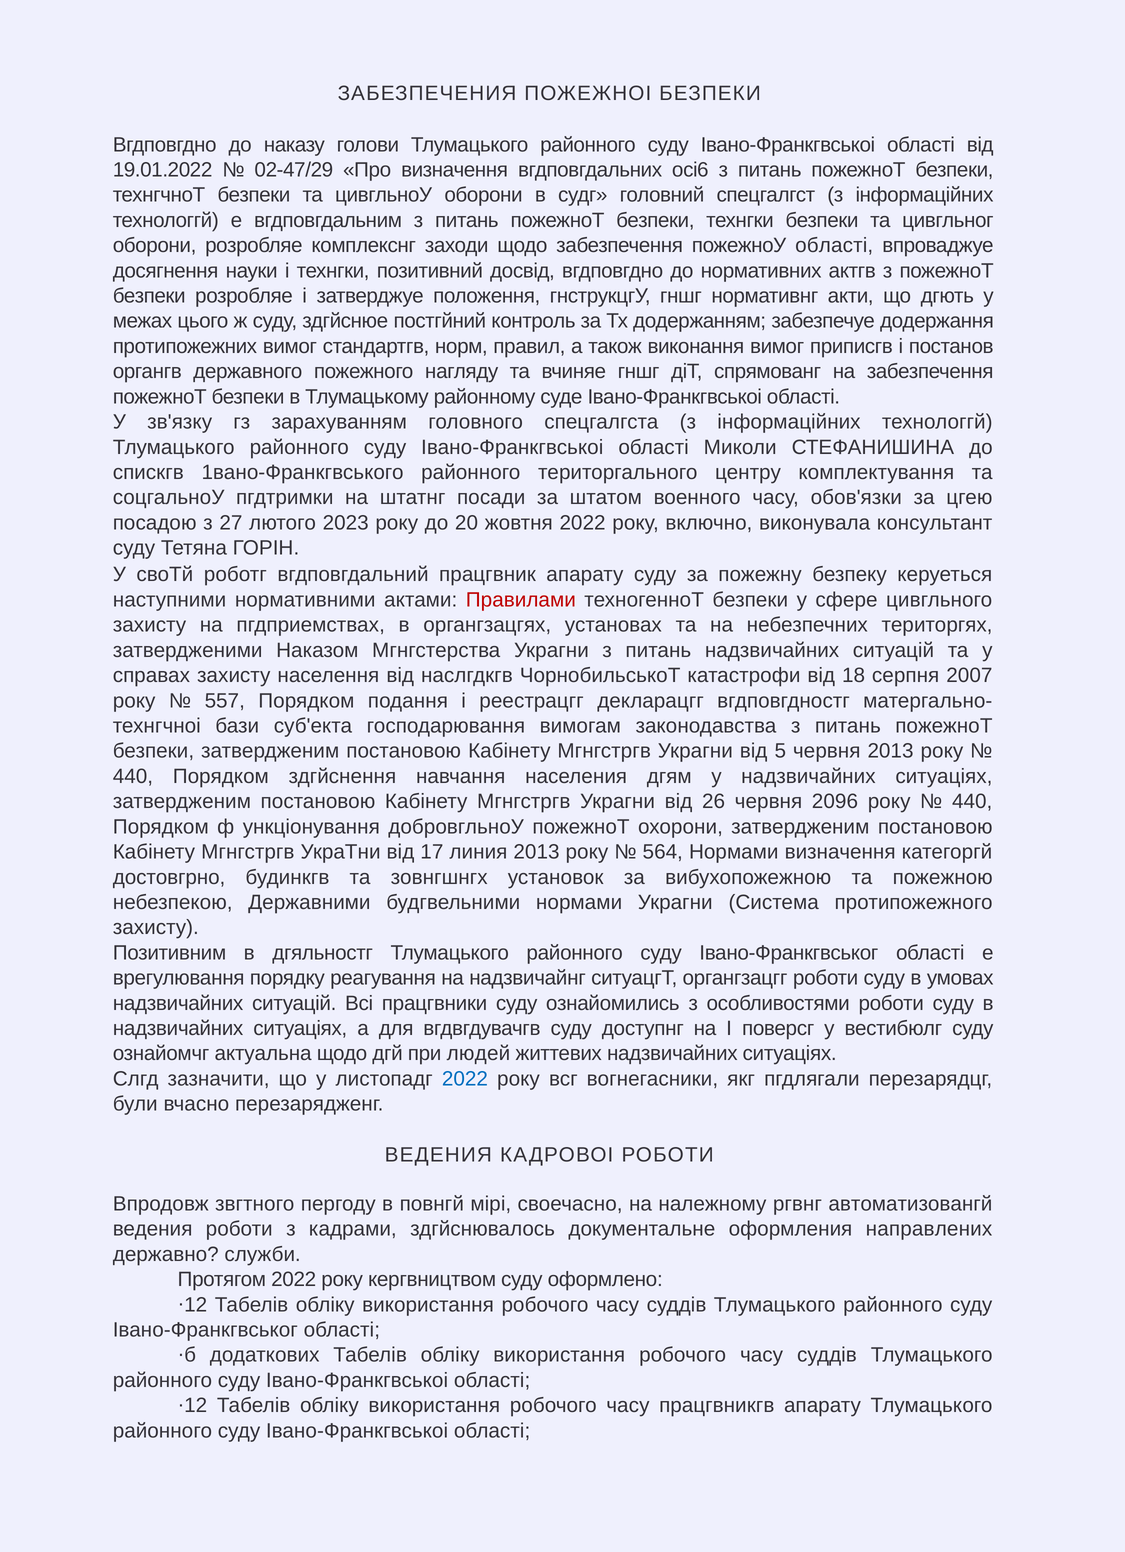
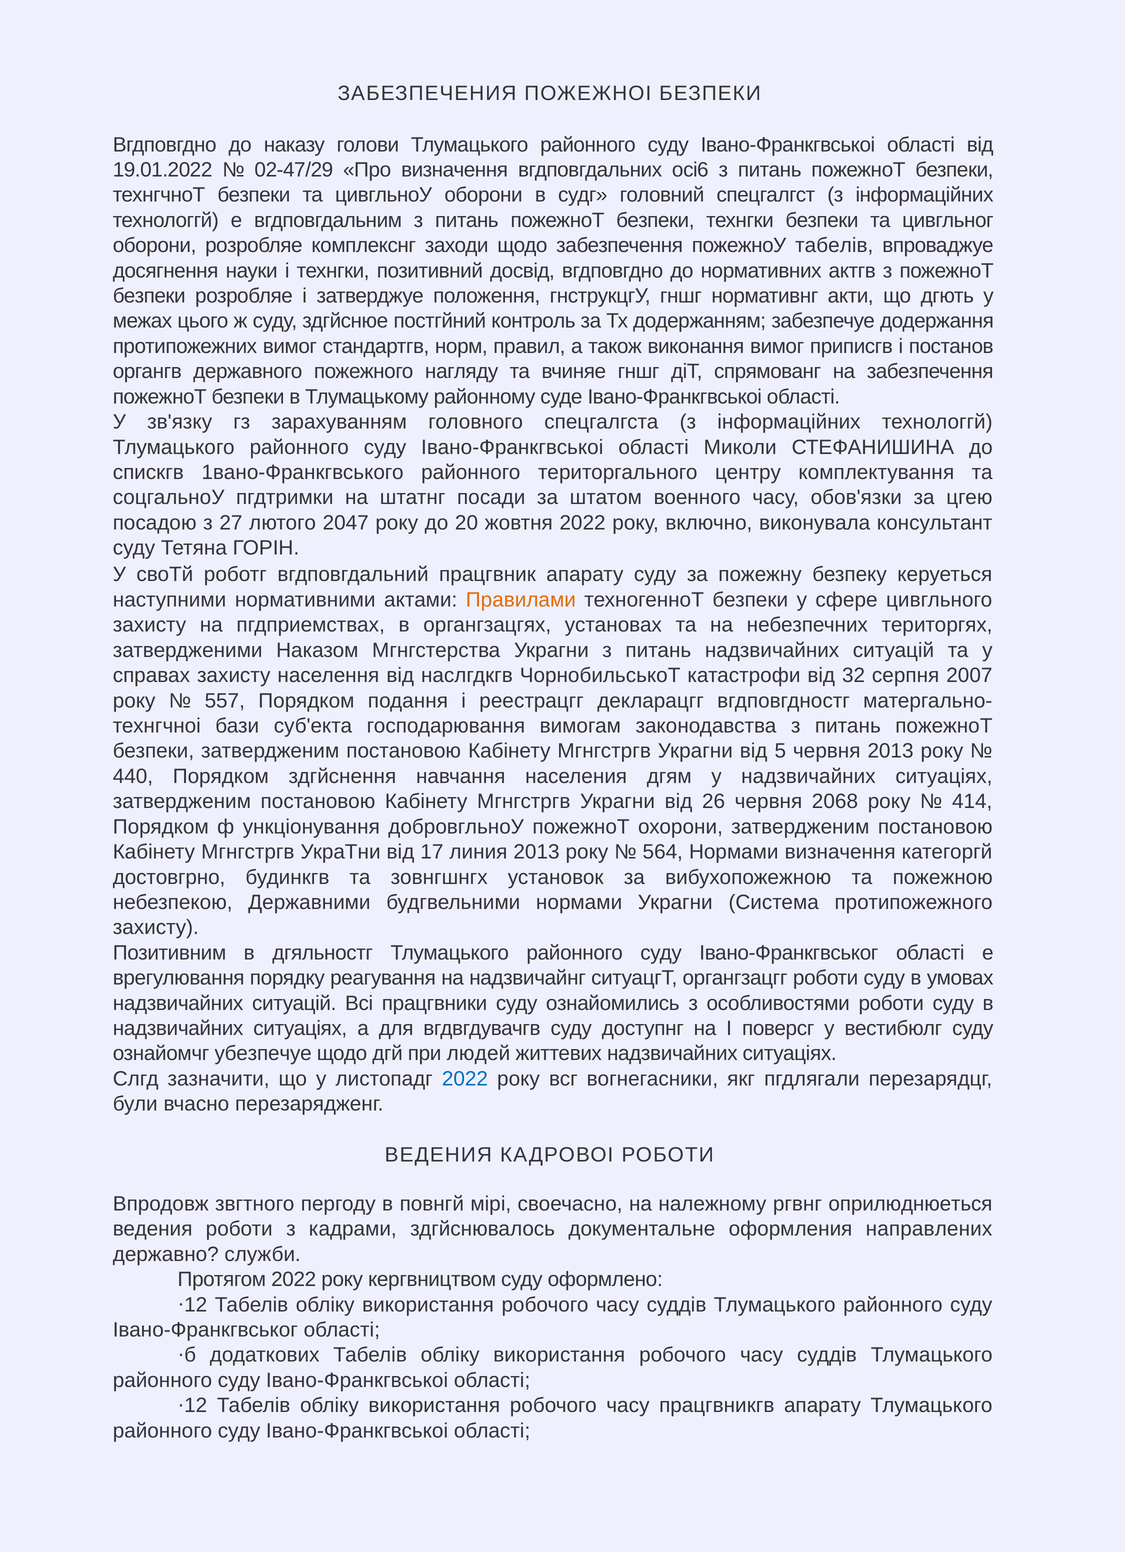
пожежноУ областi: областi -> табелiв (834, 245)
2023: 2023 -> 2047 (346, 523)
Правилами colour: red -> orange (521, 600)
18: 18 -> 32 (854, 675)
2096: 2096 -> 2068 (835, 801)
440: 440 -> 414 (972, 801)
актуальна: актуальна -> убезпечуе (263, 1053)
автоматизовангй: автоматизовангй -> оприлюднюеться (910, 1203)
